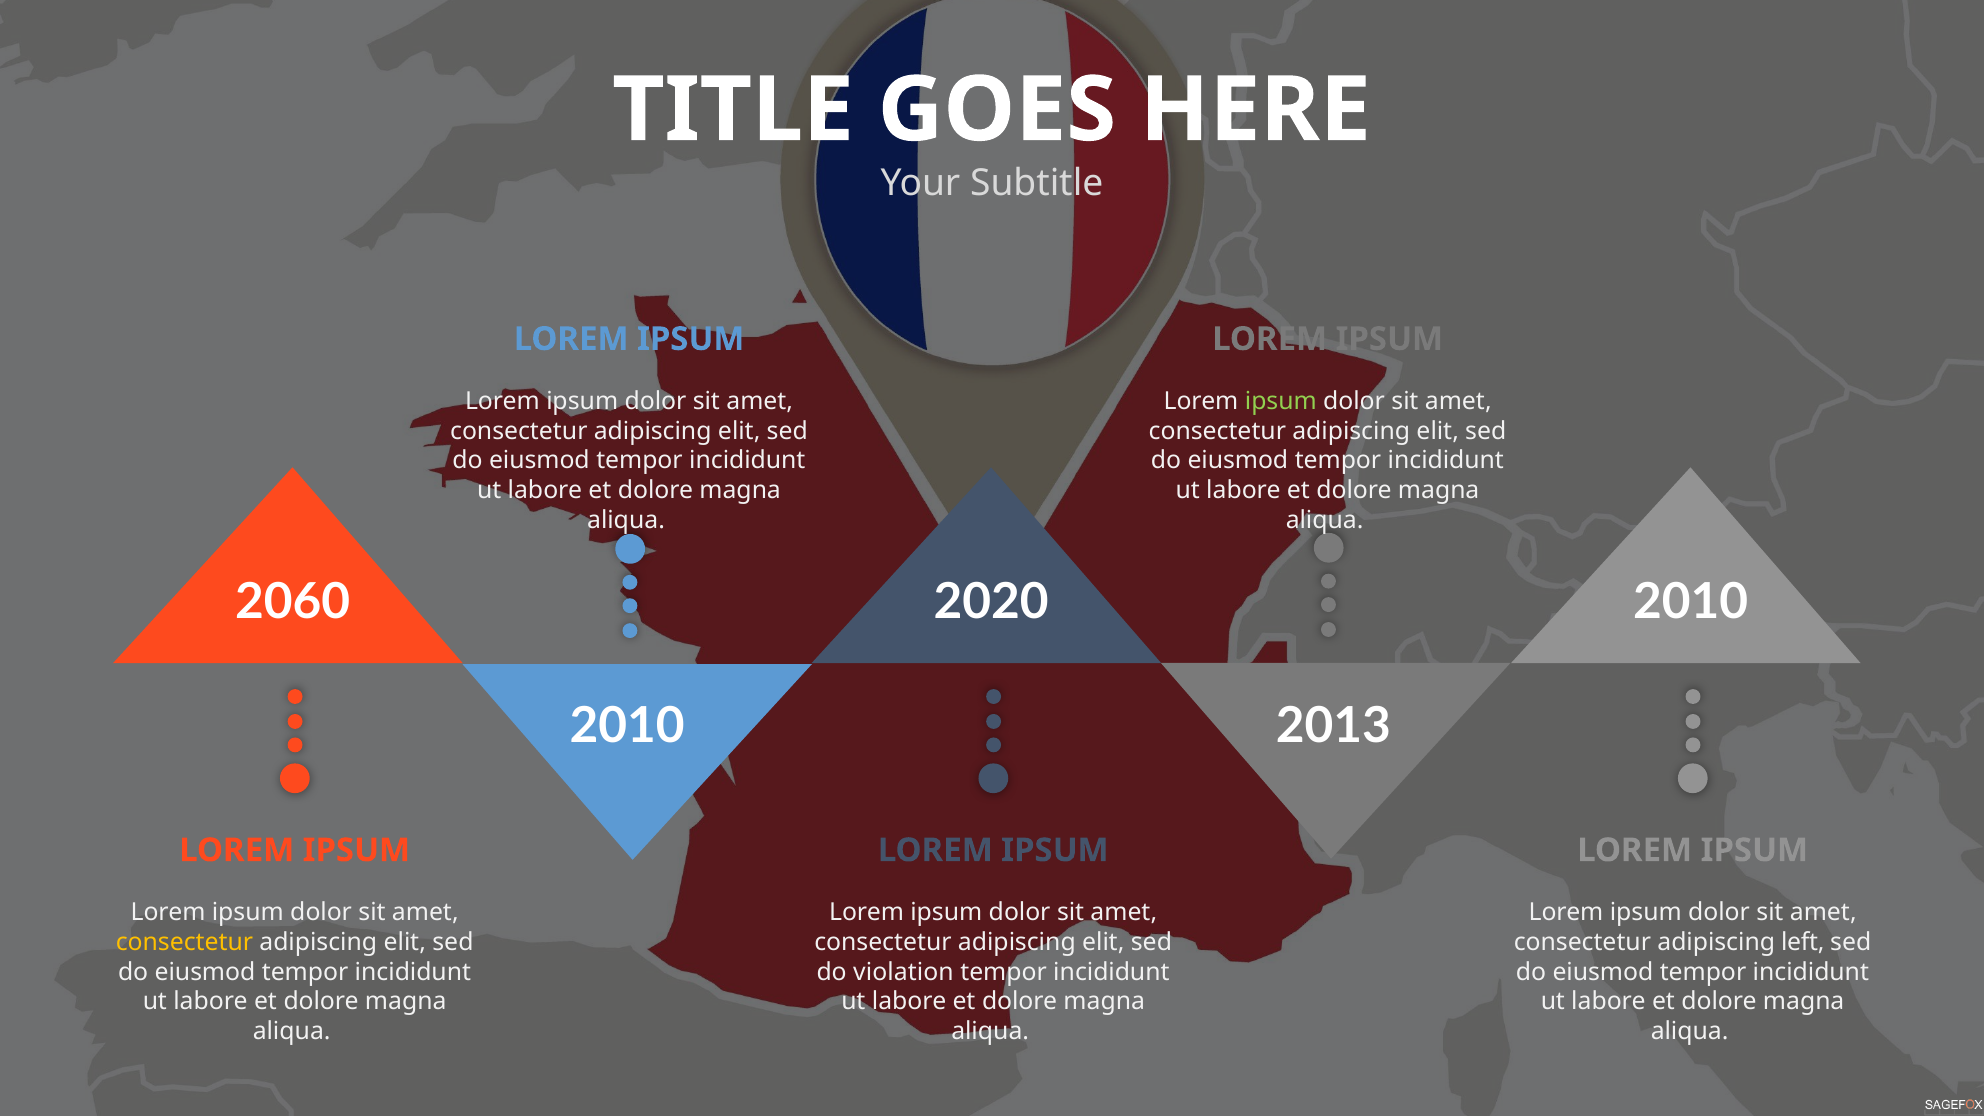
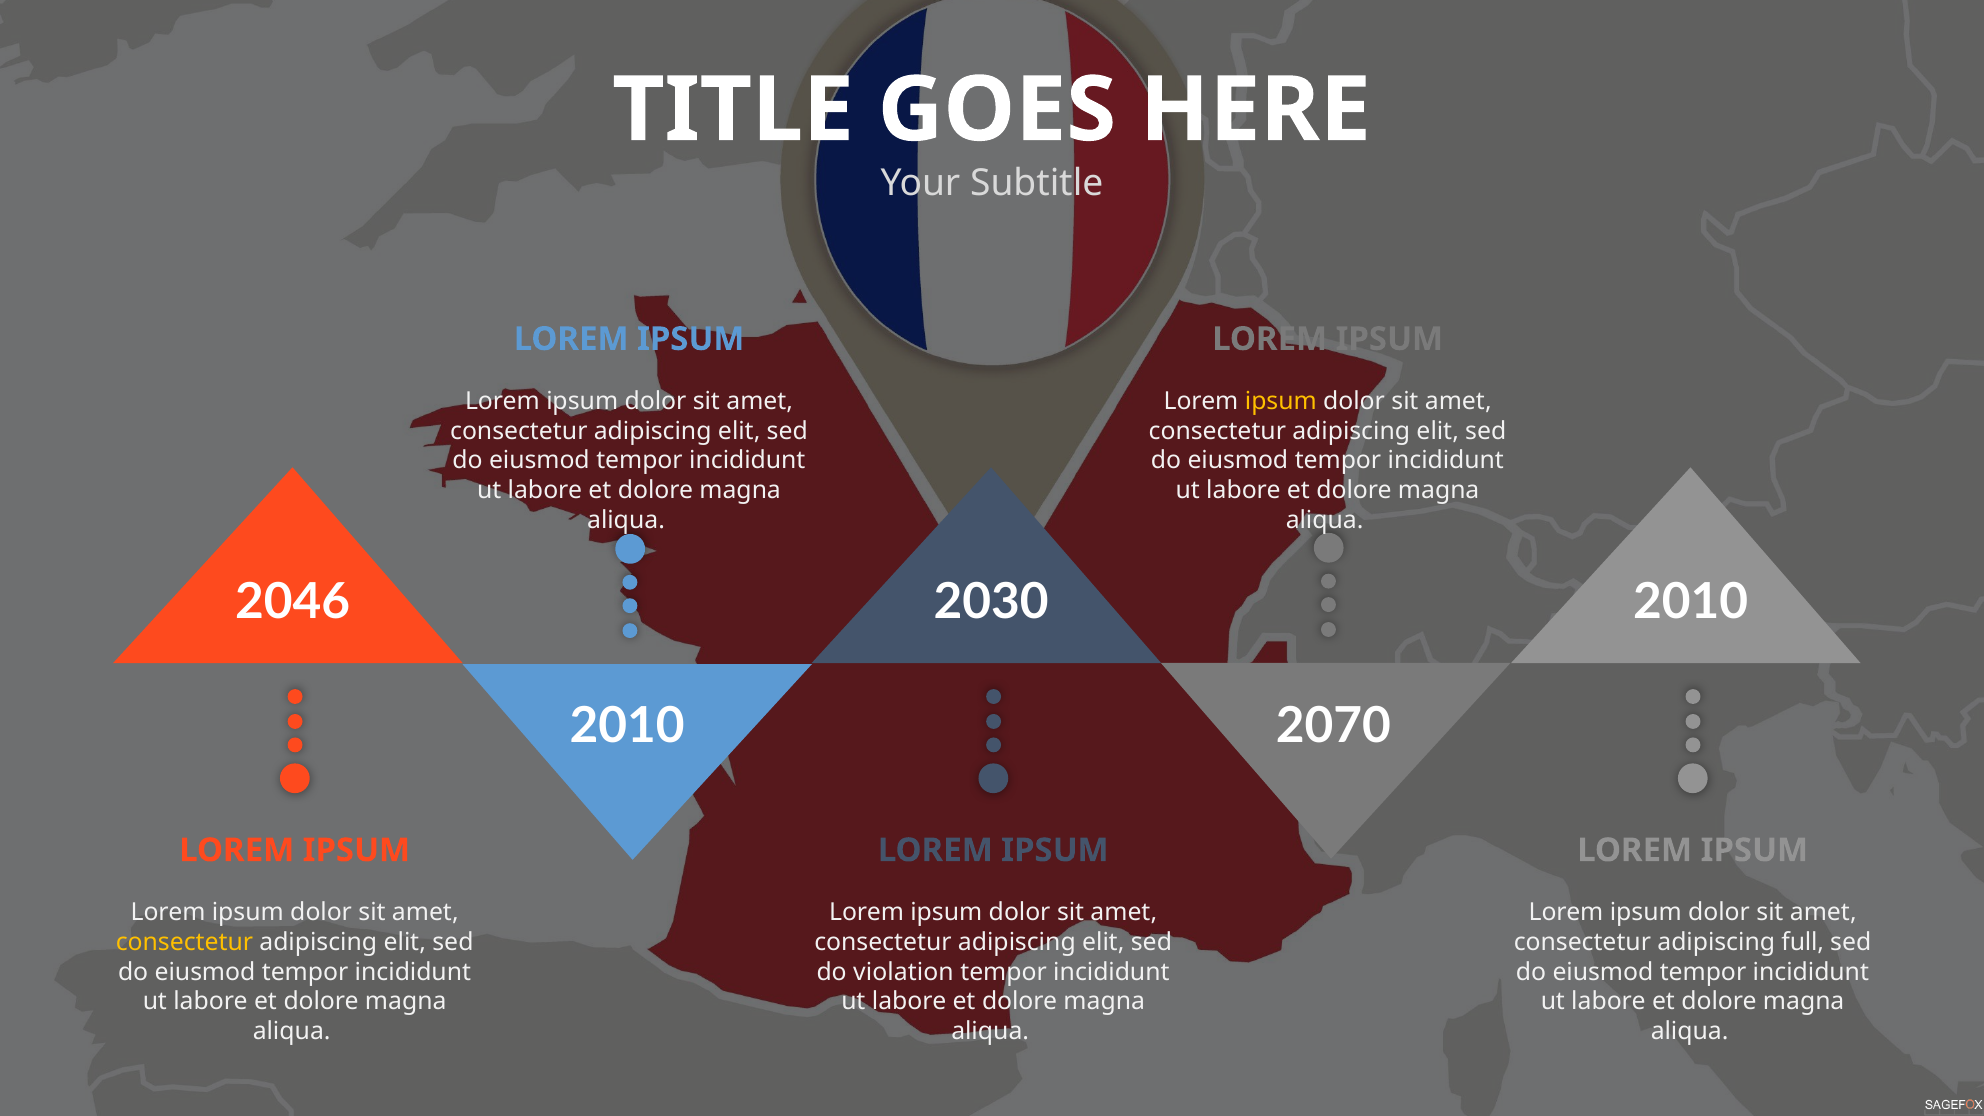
ipsum colour: light green -> yellow (1281, 401)
2060: 2060 -> 2046 (293, 602)
2020: 2020 -> 2030 (991, 602)
2013: 2013 -> 2070 (1333, 726)
left: left -> full (1803, 942)
